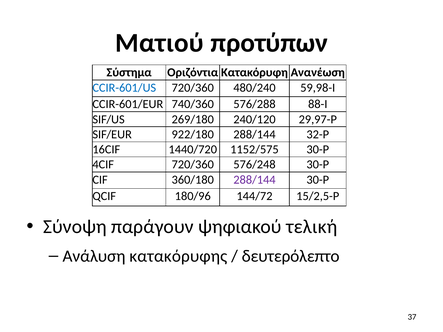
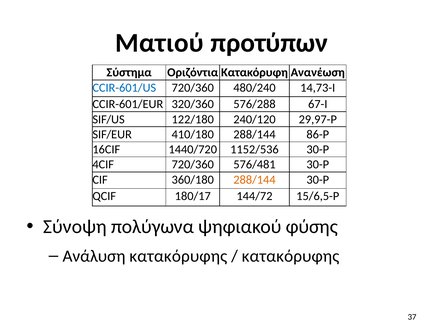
59,98-I: 59,98-I -> 14,73-I (318, 88)
740/360: 740/360 -> 320/360 (193, 104)
88-I: 88-I -> 67-I (318, 104)
269/180: 269/180 -> 122/180 (193, 119)
922/180: 922/180 -> 410/180 (193, 135)
32-P: 32-P -> 86-P (318, 135)
1152/575: 1152/575 -> 1152/536 (254, 150)
576/248: 576/248 -> 576/481 (254, 165)
288/144 colour: purple -> orange (254, 180)
180/96: 180/96 -> 180/17 (193, 196)
15/2,5-P: 15/2,5-P -> 15/6,5-P (318, 196)
παράγουν: παράγουν -> πολύγωνα (152, 227)
τελική: τελική -> φύσης (312, 227)
δευτερόλεπτο: δευτερόλεπτο -> κατακόρυφης (291, 256)
